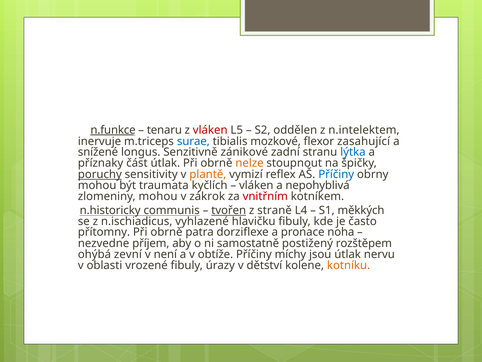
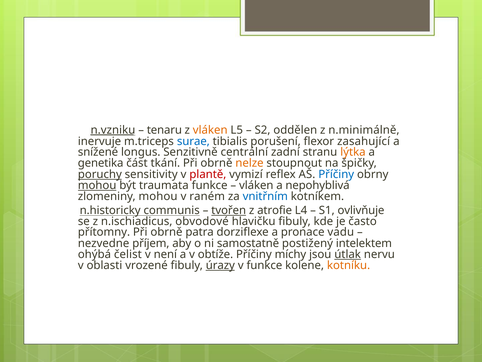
n.funkce: n.funkce -> n.vzniku (113, 130)
vláken colour: red -> orange (210, 130)
n.intelektem: n.intelektem -> n.minimálně (364, 130)
mozkové: mozkové -> porušení (276, 141)
zánikové: zánikové -> centrální (244, 152)
lýtka colour: blue -> orange (353, 152)
příznaky: příznaky -> genetika (101, 163)
část útlak: útlak -> tkání (165, 163)
plantě colour: orange -> red (208, 174)
mohou underline: none -> present (97, 185)
traumata kyčlích: kyčlích -> funkce (210, 185)
zákrok: zákrok -> raném (207, 196)
vnitřním colour: red -> blue (265, 196)
straně: straně -> atrofie (275, 210)
měkkých: měkkých -> ovlivňuje (361, 210)
vyhlazené: vyhlazené -> obvodové (202, 221)
noha: noha -> vadu (341, 232)
rozštěpem: rozštěpem -> intelektem (364, 243)
zevní: zevní -> čelist (128, 254)
útlak underline: none -> present (348, 254)
úrazy underline: none -> present (220, 265)
v dětství: dětství -> funkce (264, 265)
